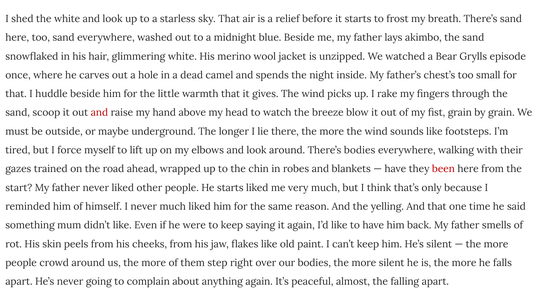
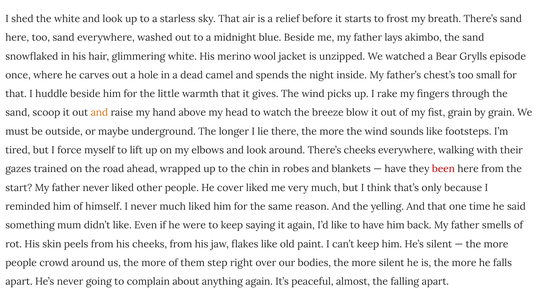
and colour: red -> orange (99, 113)
There’s bodies: bodies -> cheeks (360, 150)
He starts: starts -> cover (230, 188)
